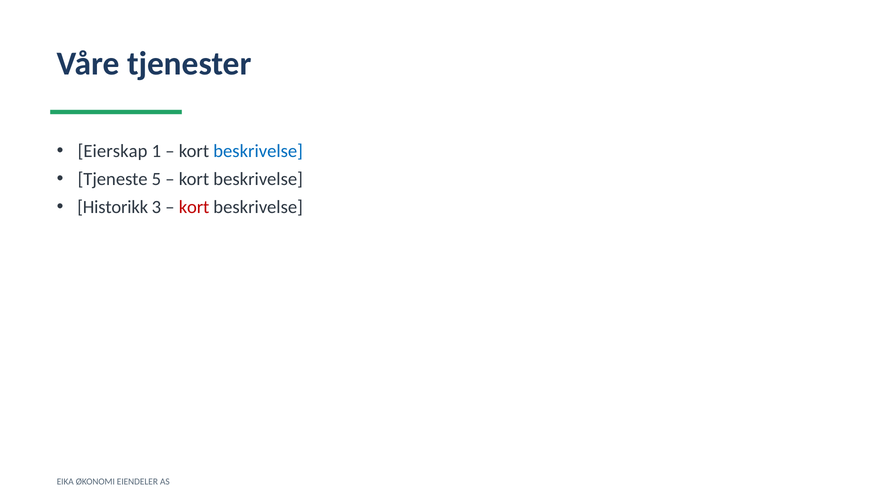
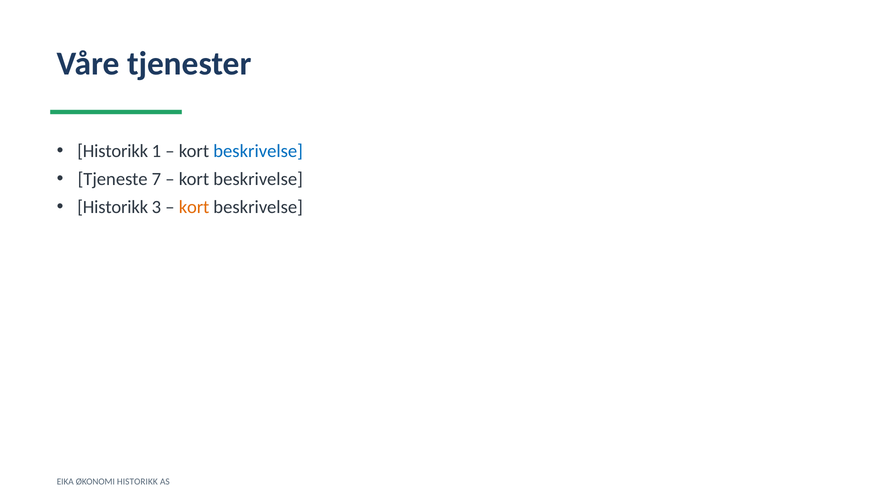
Eierskap: Eierskap -> Historikk (113, 151)
5: 5 -> 7 (156, 179)
kort colour: red -> orange (194, 207)
ØKONOMI EIENDELER: EIENDELER -> HISTORIKK (137, 481)
